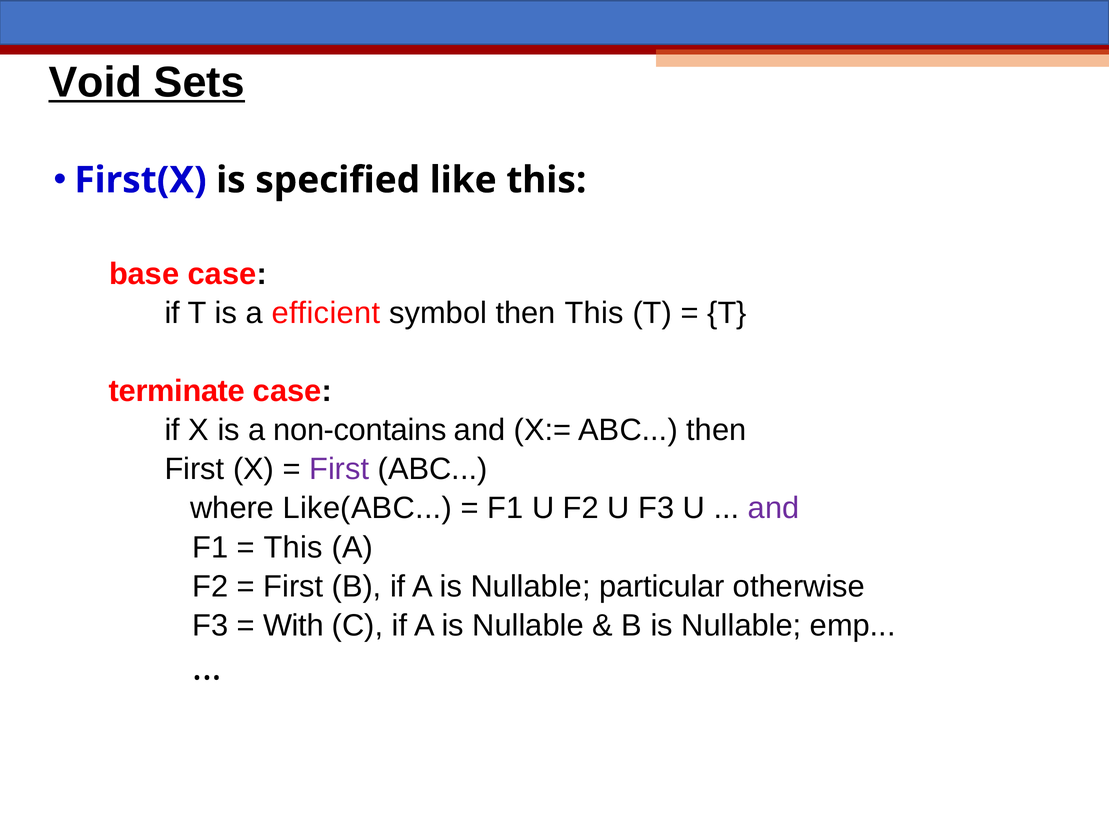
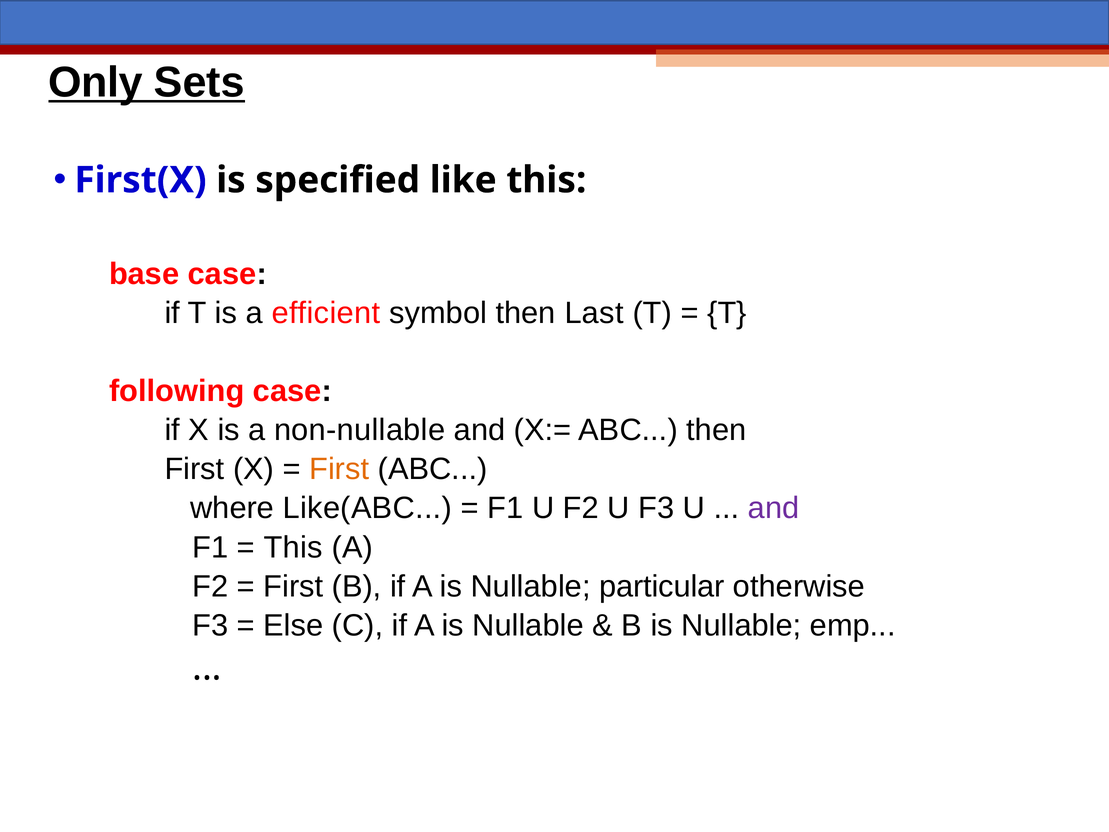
Void: Void -> Only (96, 82)
then This: This -> Last (594, 313)
terminate: terminate -> following (177, 391)
non-contains: non-contains -> non-nullable (360, 430)
First colour: purple -> orange (339, 469)
With: With -> Else (293, 625)
